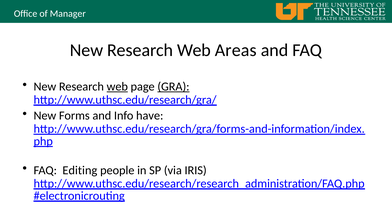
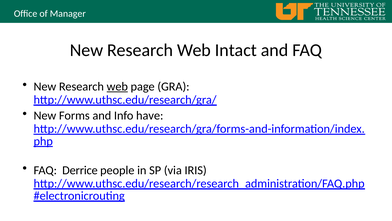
Areas: Areas -> Intact (236, 50)
GRA underline: present -> none (173, 86)
Editing: Editing -> Derrice (80, 170)
